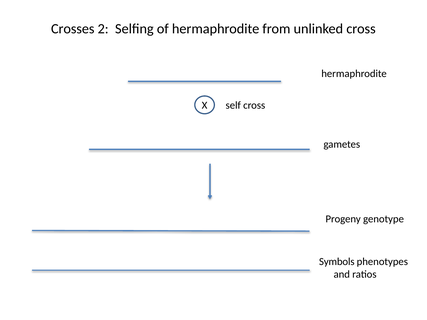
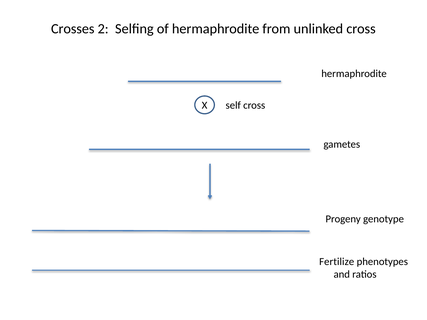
Symbols: Symbols -> Fertilize (337, 262)
